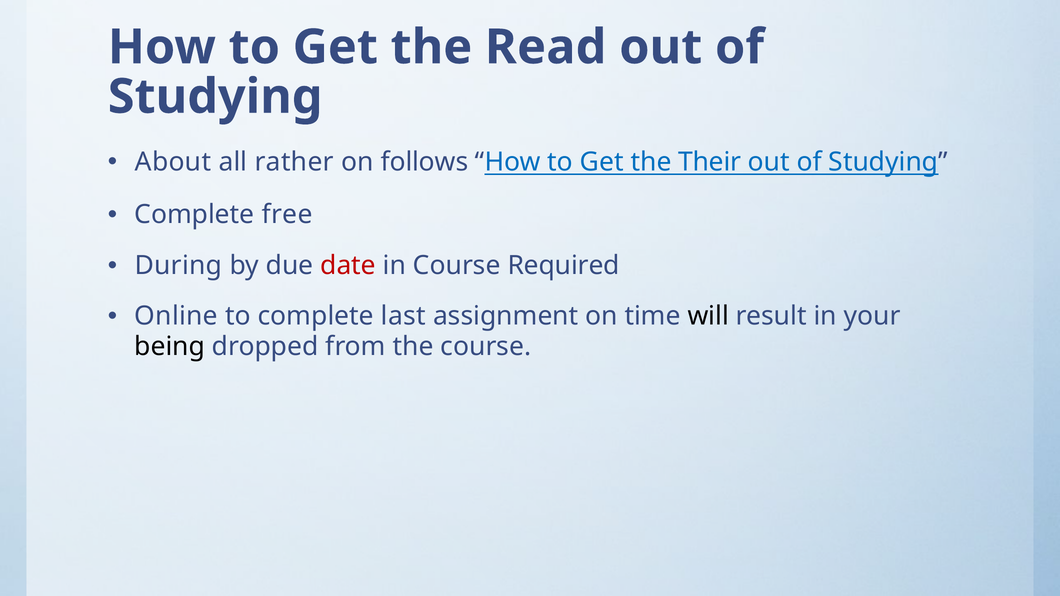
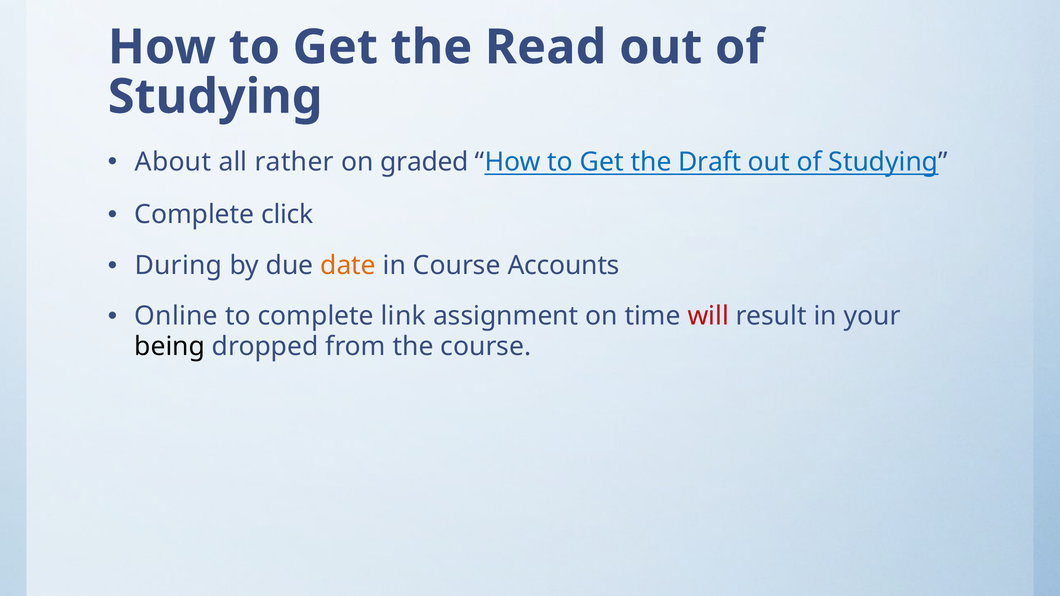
follows: follows -> graded (425, 162)
Their: Their -> Draft (710, 162)
free: free -> click (287, 215)
date colour: red -> orange (348, 266)
Required: Required -> Accounts (564, 266)
last: last -> link (403, 316)
will colour: black -> red (708, 316)
